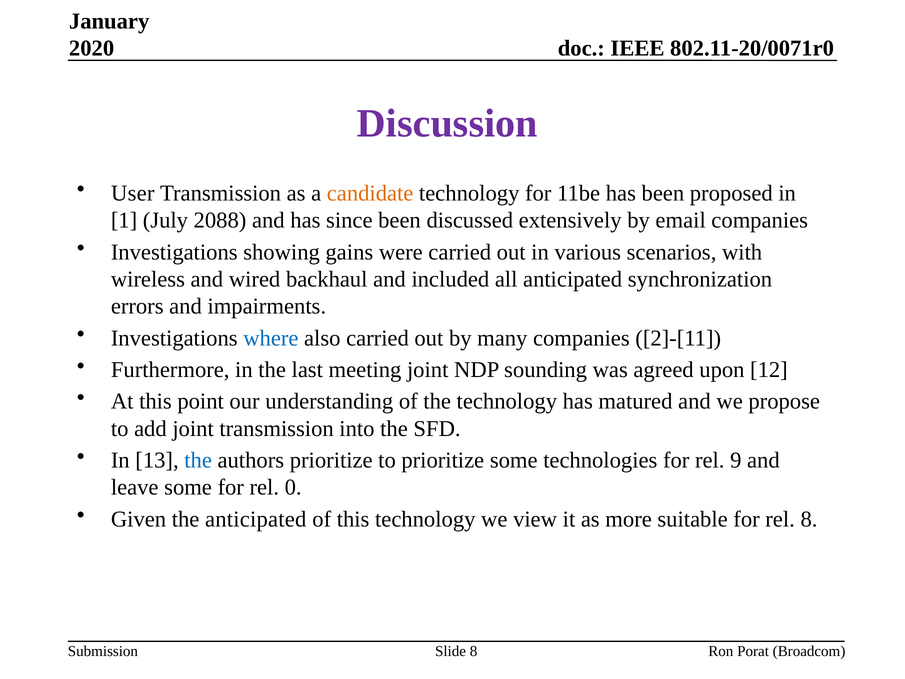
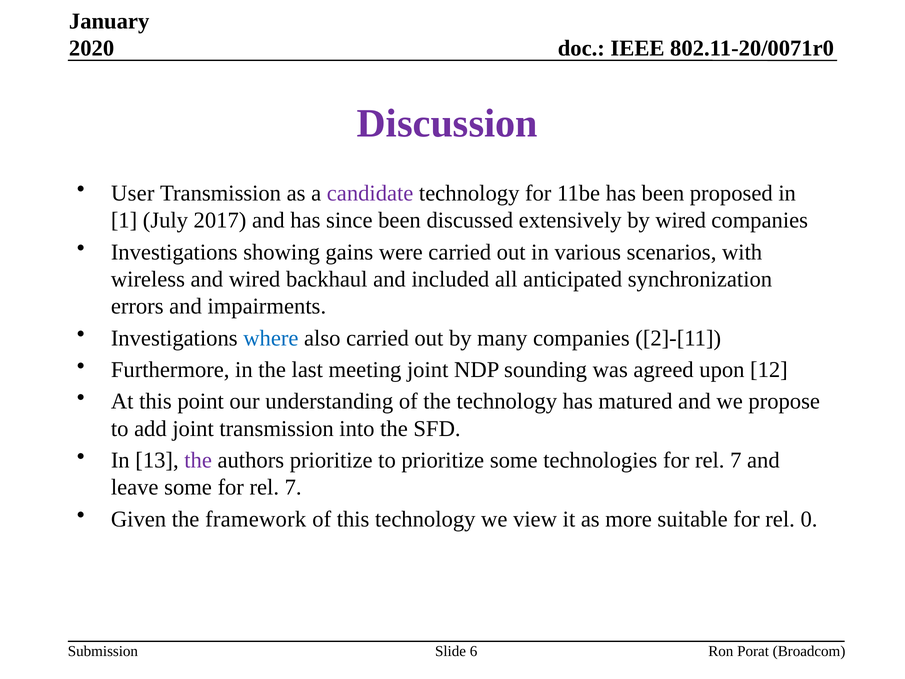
candidate colour: orange -> purple (370, 193)
2088: 2088 -> 2017 (220, 220)
by email: email -> wired (681, 220)
the colour: blue -> purple (198, 460)
technologies for rel 9: 9 -> 7 (736, 460)
some for rel 0: 0 -> 7 (293, 487)
the anticipated: anticipated -> framework (256, 519)
rel 8: 8 -> 0 (809, 519)
Slide 8: 8 -> 6 (474, 651)
